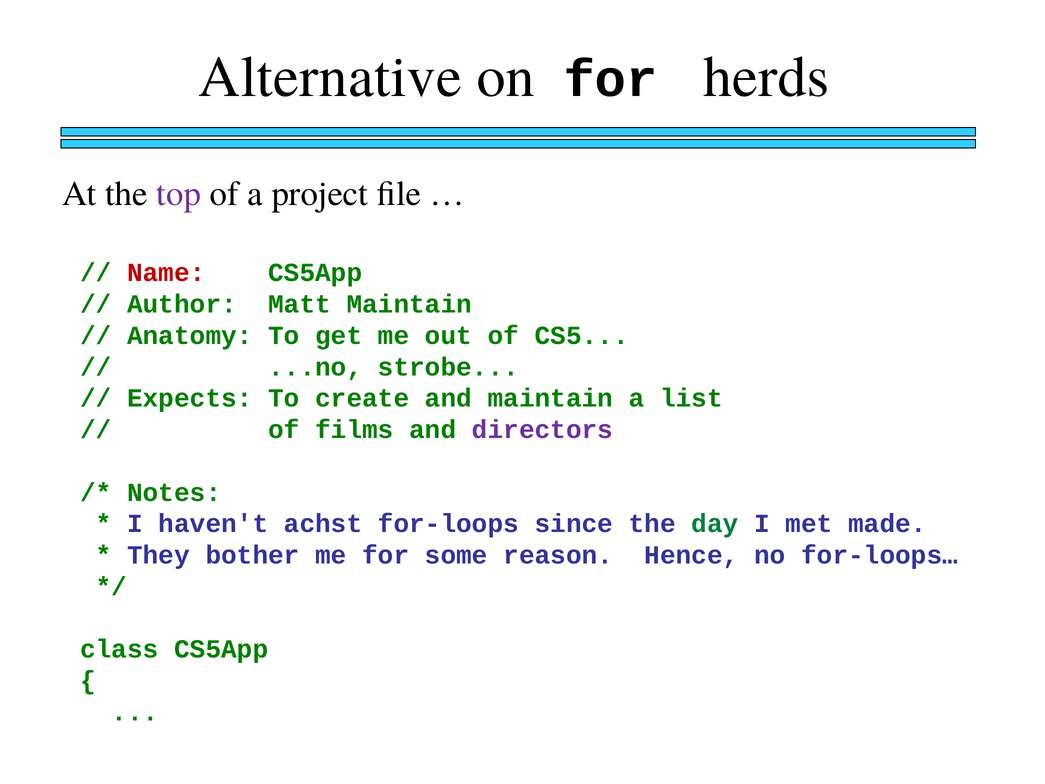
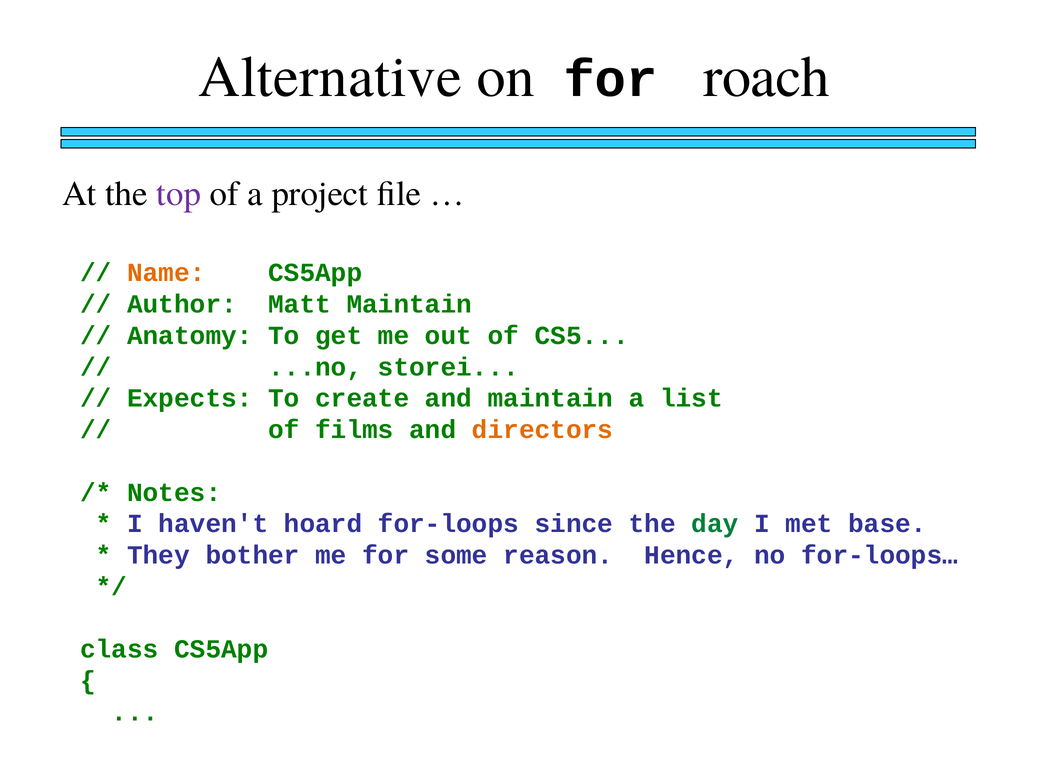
herds: herds -> roach (767, 77)
Name colour: red -> orange (166, 273)
strobe: strobe -> storei (448, 367)
directors colour: purple -> orange (543, 430)
achst: achst -> hoard (323, 524)
made: made -> base (887, 524)
